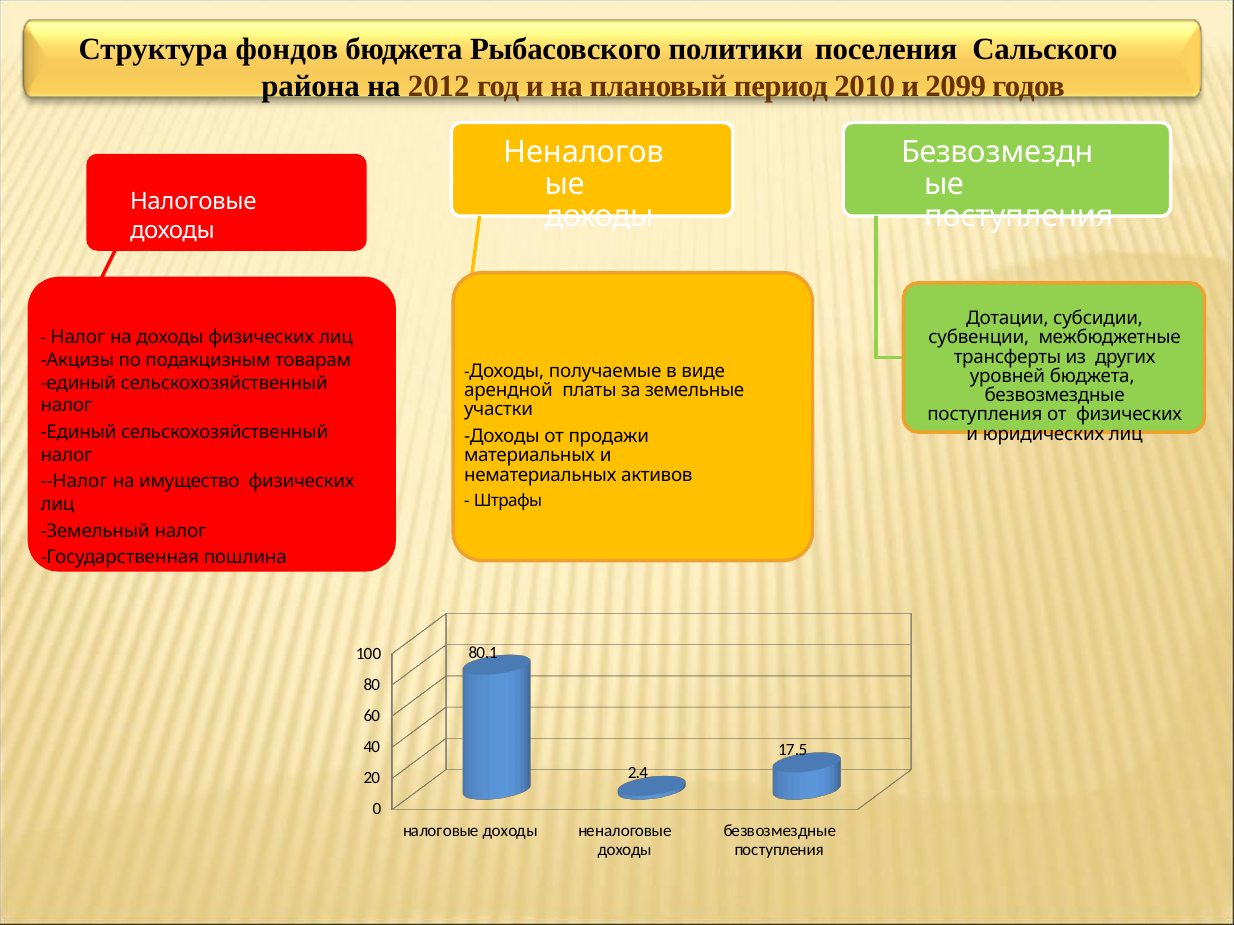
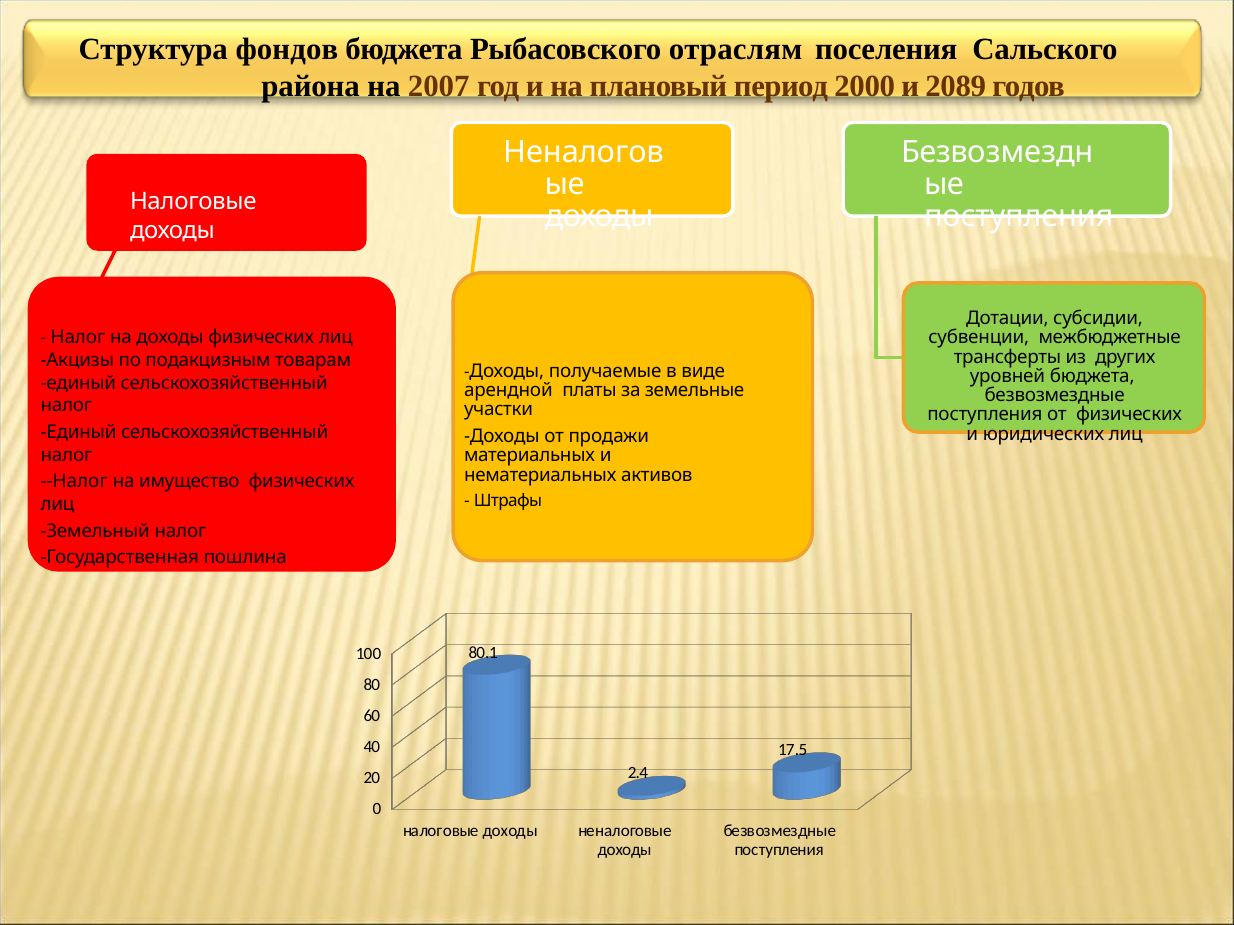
политики: политики -> отраслям (736, 50)
2012: 2012 -> 2007 (439, 87)
2010: 2010 -> 2000 (865, 87)
2099: 2099 -> 2089 (956, 87)
